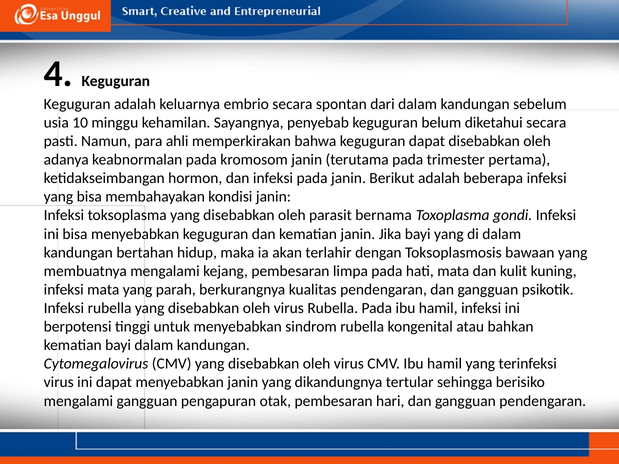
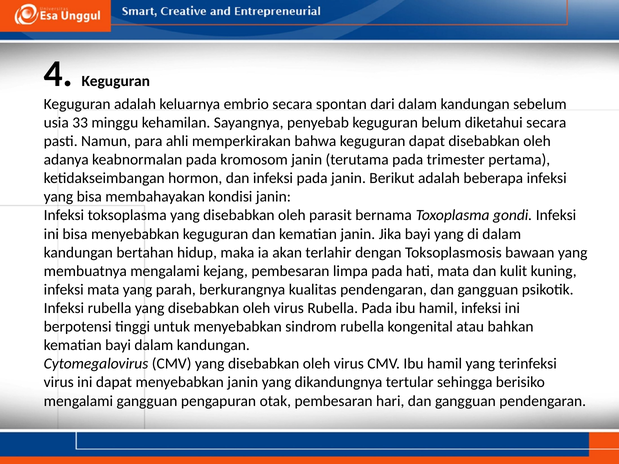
10: 10 -> 33 (80, 123)
